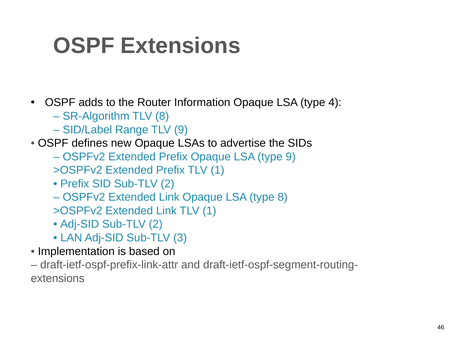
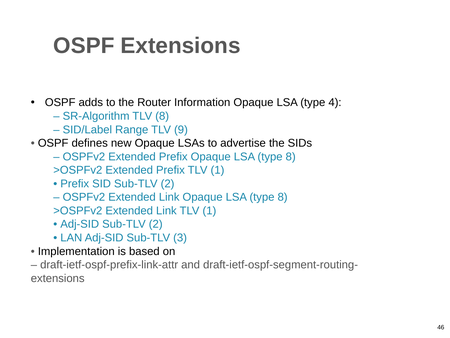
9: 9 -> 8 (291, 156)
